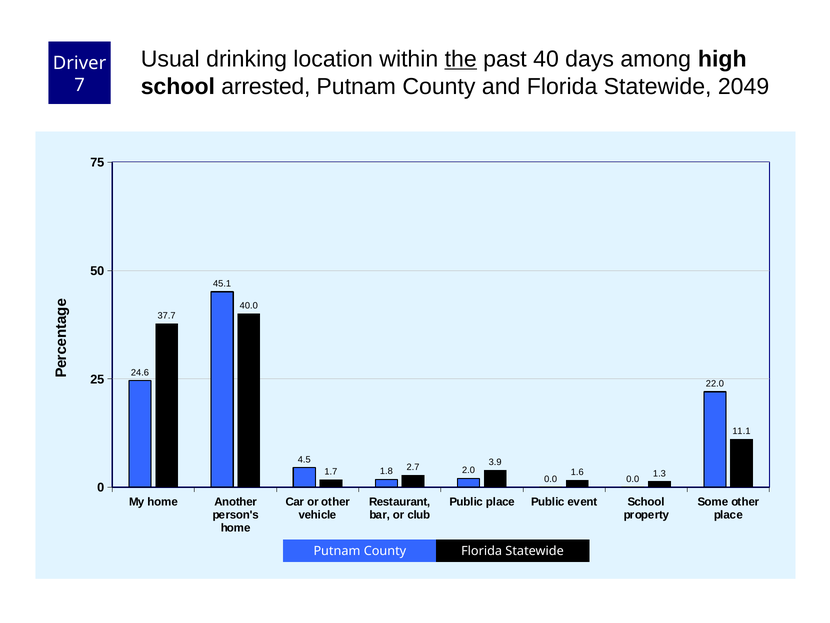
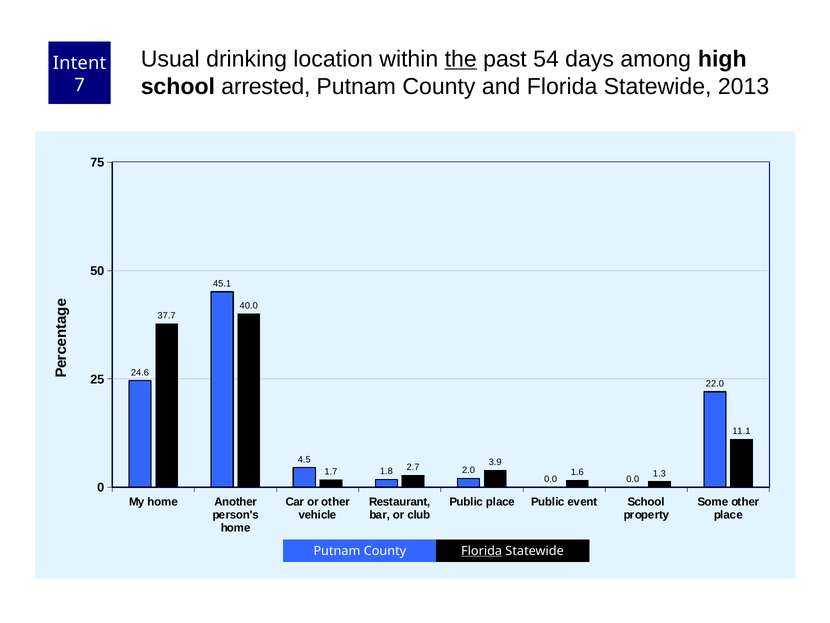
40: 40 -> 54 (546, 59)
Driver: Driver -> Intent (79, 63)
2049: 2049 -> 2013 (744, 87)
Florida underline: none -> present (482, 550)
